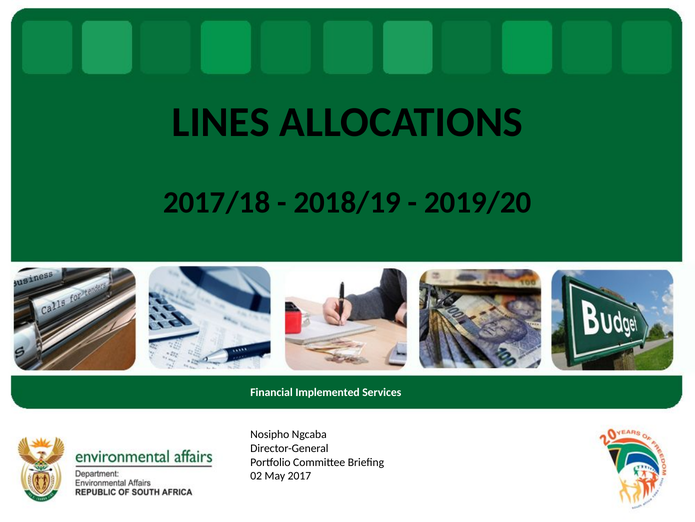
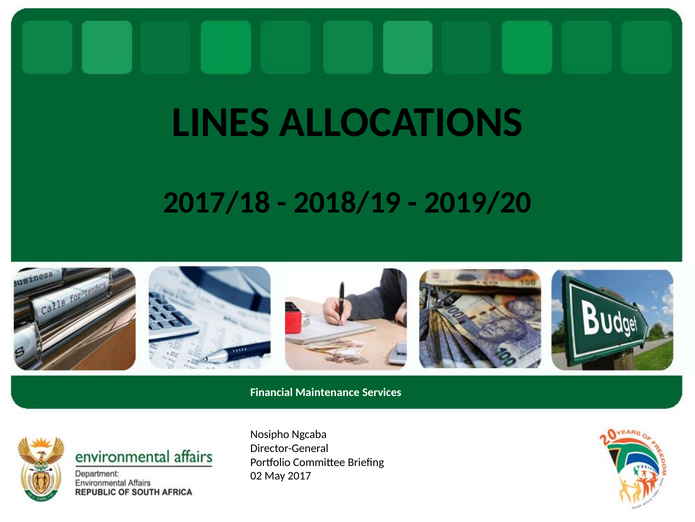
Implemented: Implemented -> Maintenance (327, 392)
